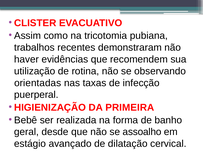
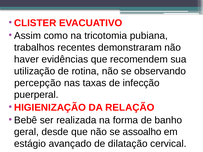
orientadas: orientadas -> percepção (38, 83)
PRIMEIRA: PRIMEIRA -> RELAÇÃO (130, 108)
